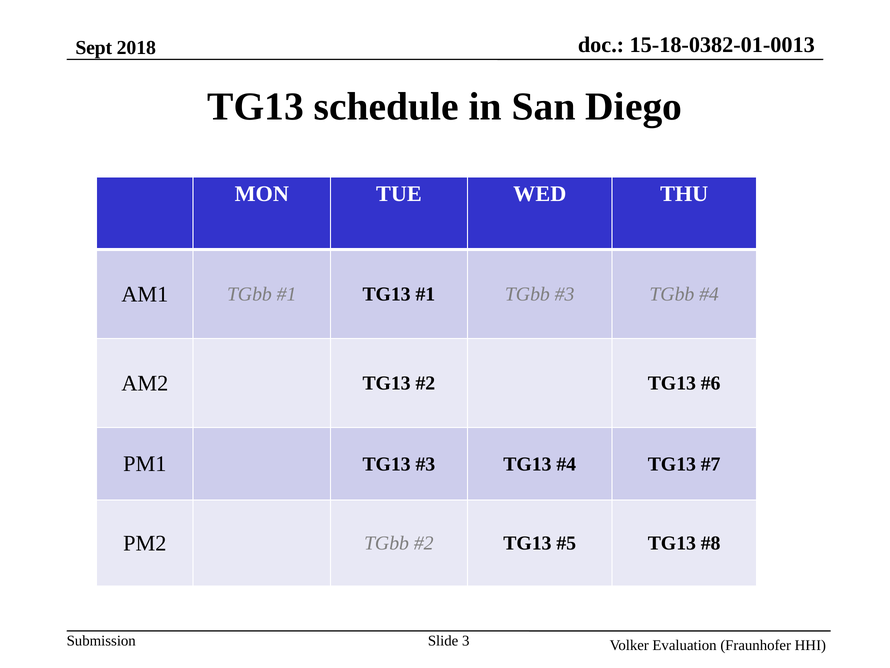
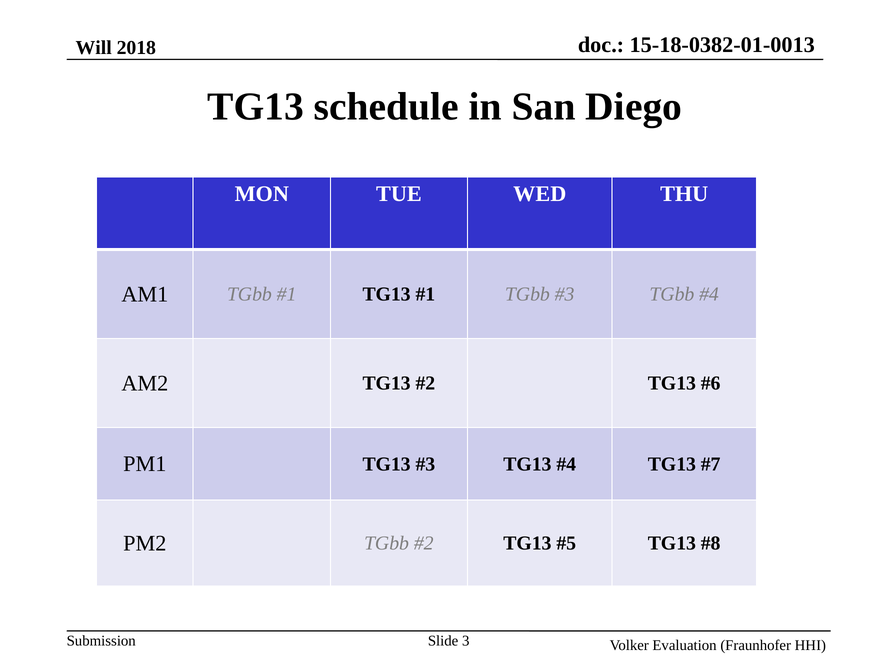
Sept: Sept -> Will (94, 48)
